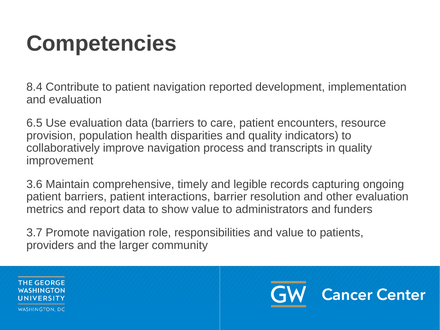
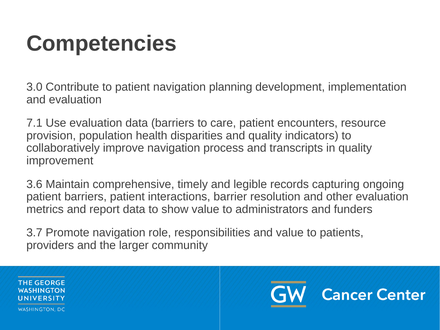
8.4: 8.4 -> 3.0 (34, 87)
reported: reported -> planning (231, 87)
6.5: 6.5 -> 7.1 (34, 123)
